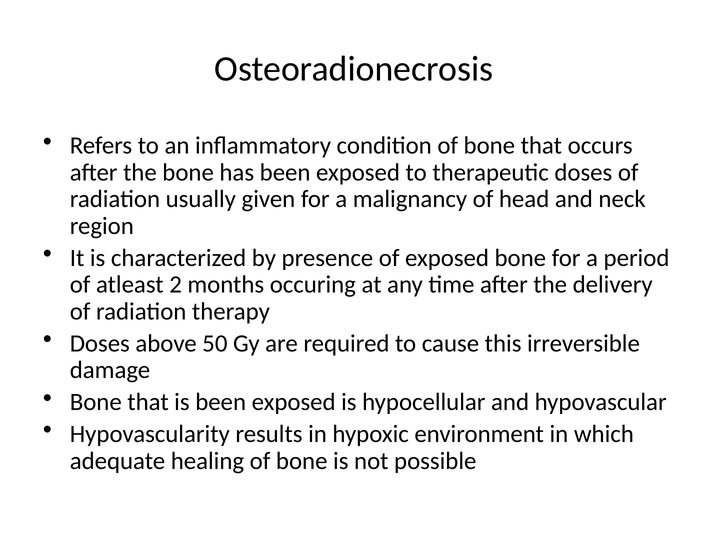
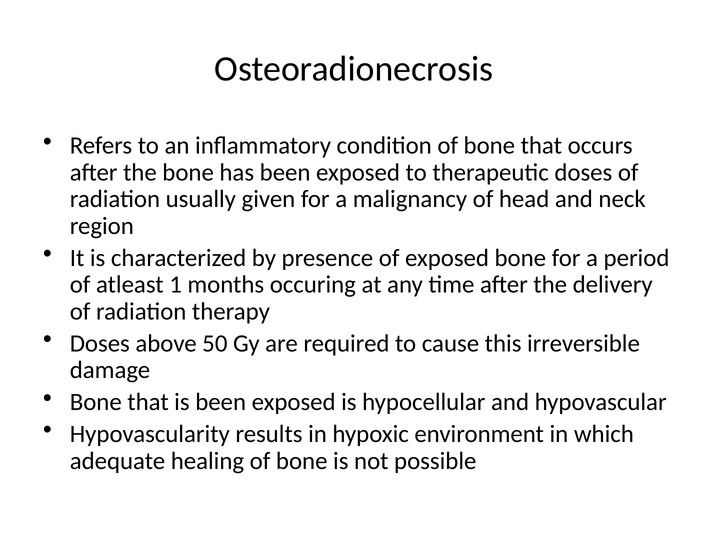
2: 2 -> 1 (176, 285)
